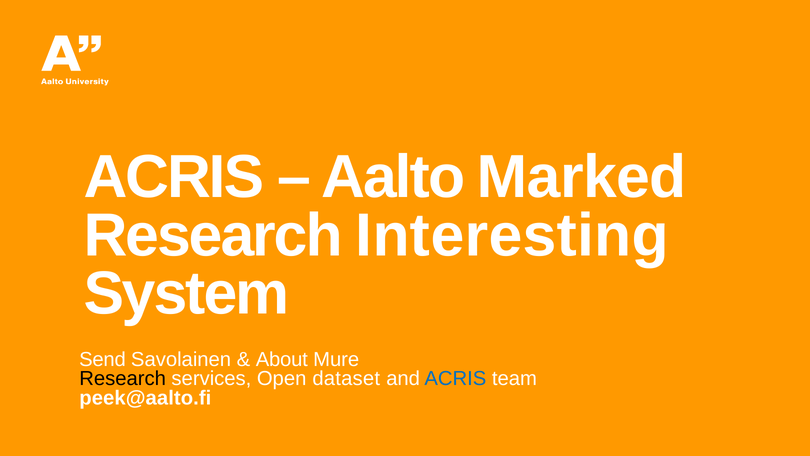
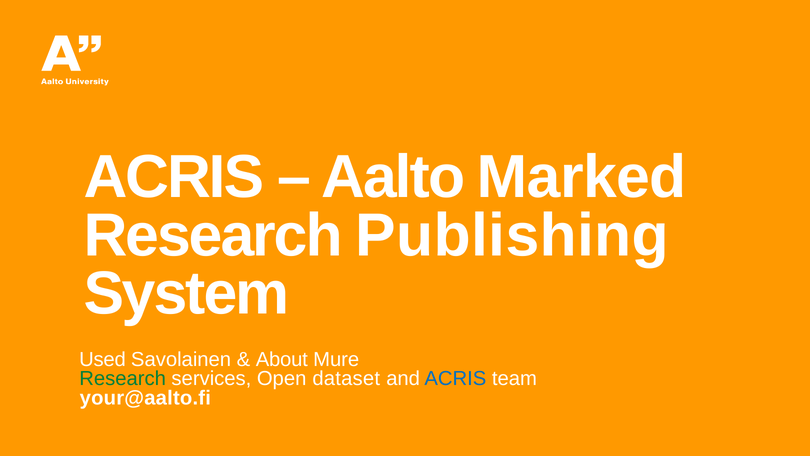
Interesting: Interesting -> Publishing (512, 235)
Send: Send -> Used (102, 359)
Research colour: black -> green (123, 378)
peek@aalto.fi: peek@aalto.fi -> your@aalto.fi (145, 398)
